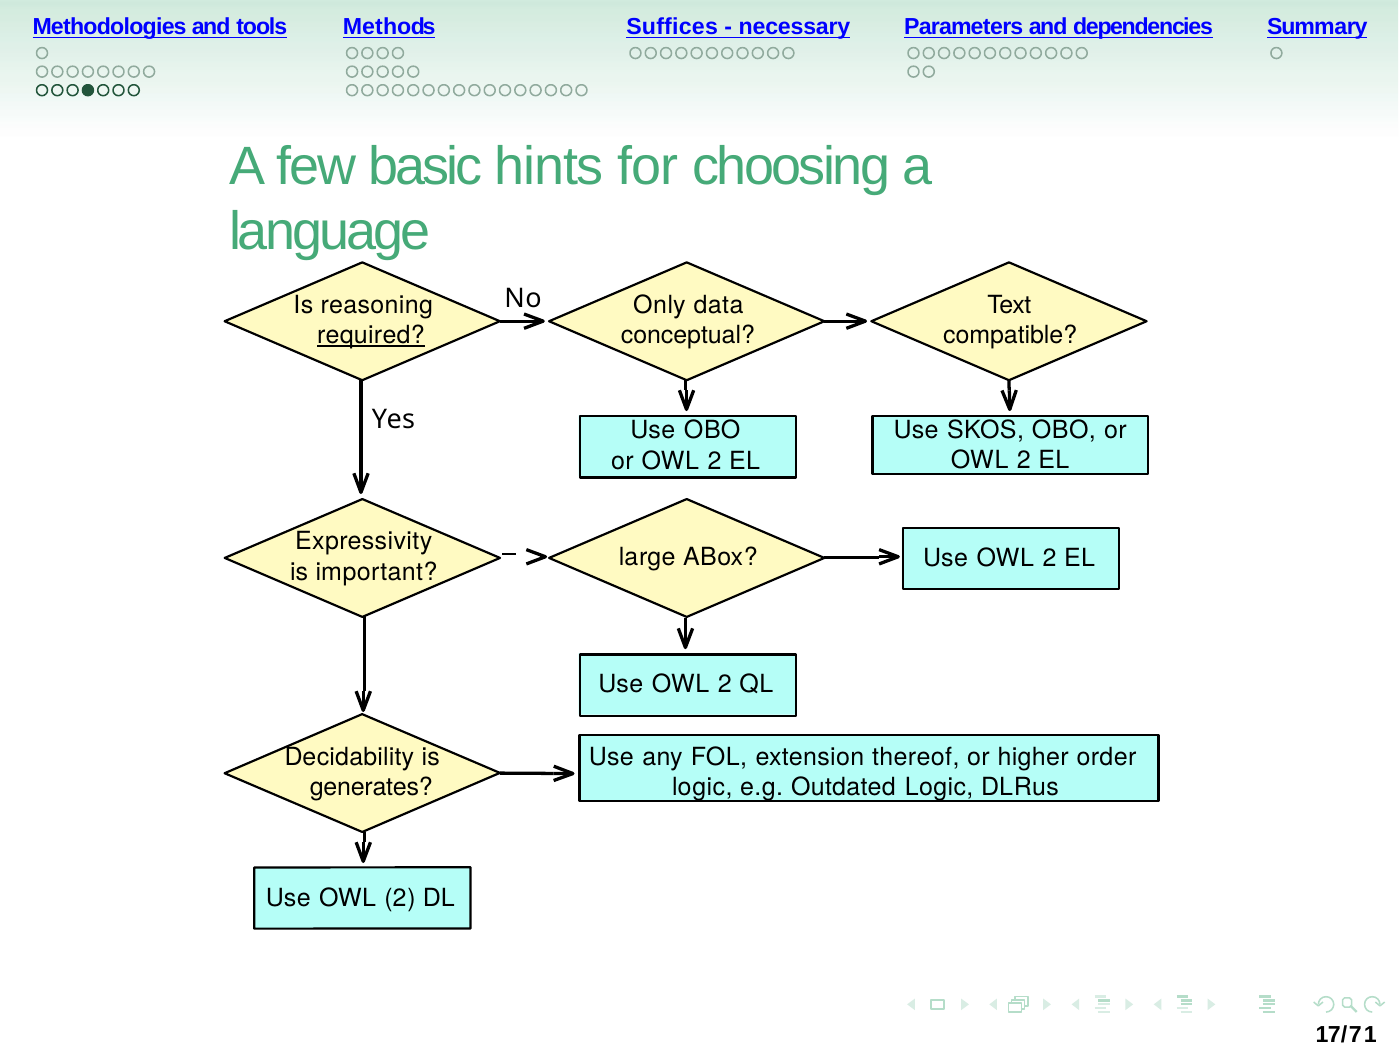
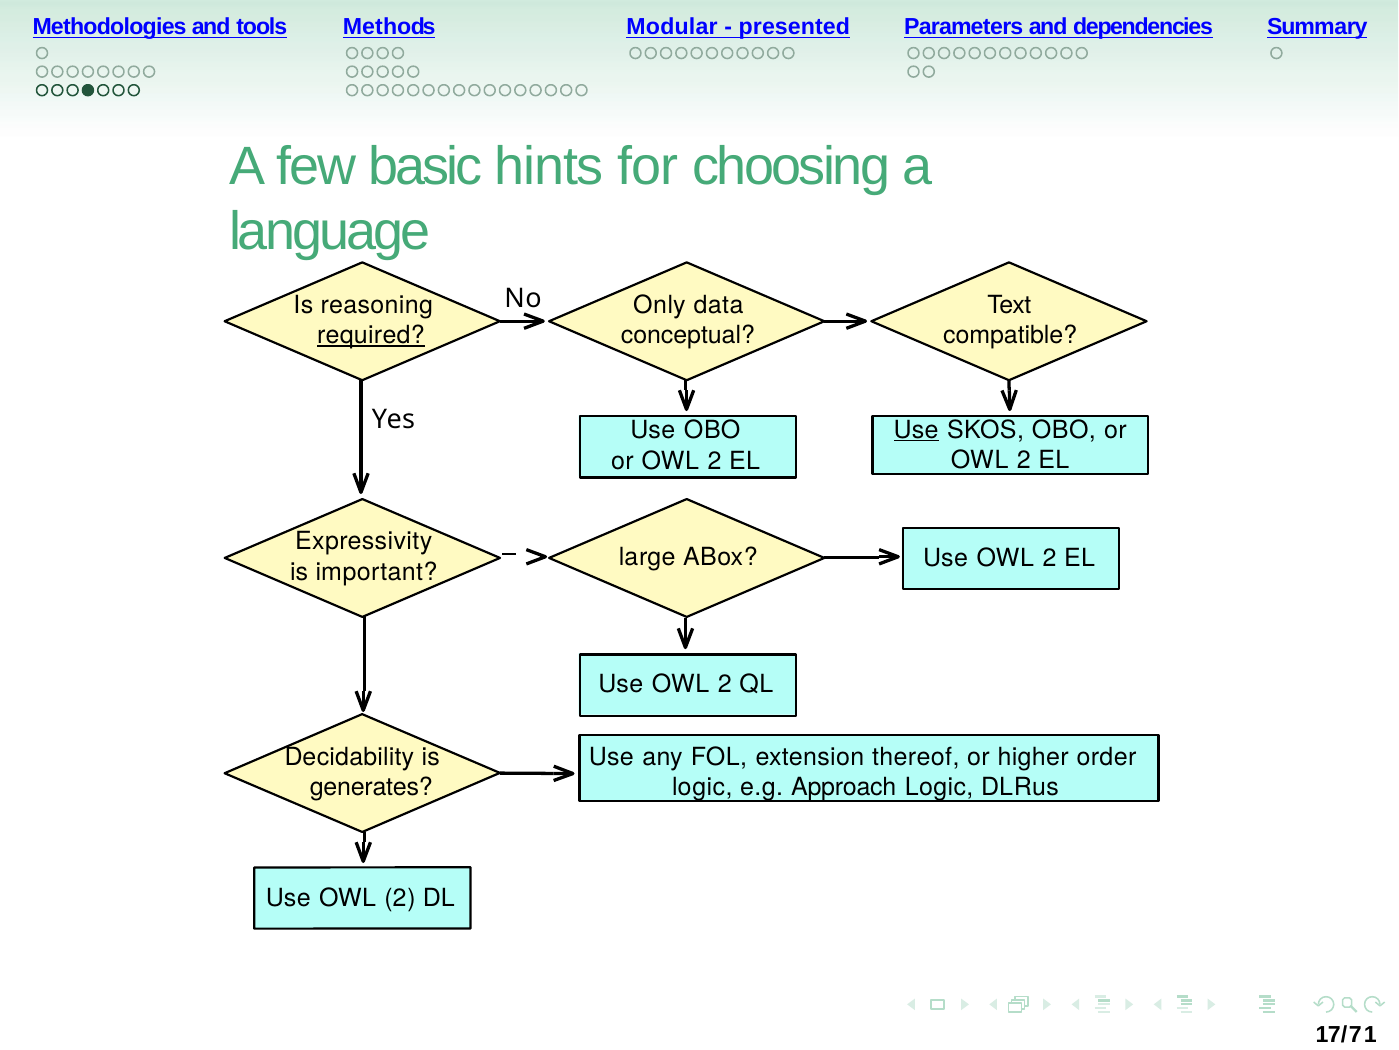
Suffices: Suffices -> Modular (672, 27)
necessary: necessary -> presented (794, 27)
Use underline: none -> present (916, 430)
Outdated: Outdated -> Approach (844, 788)
